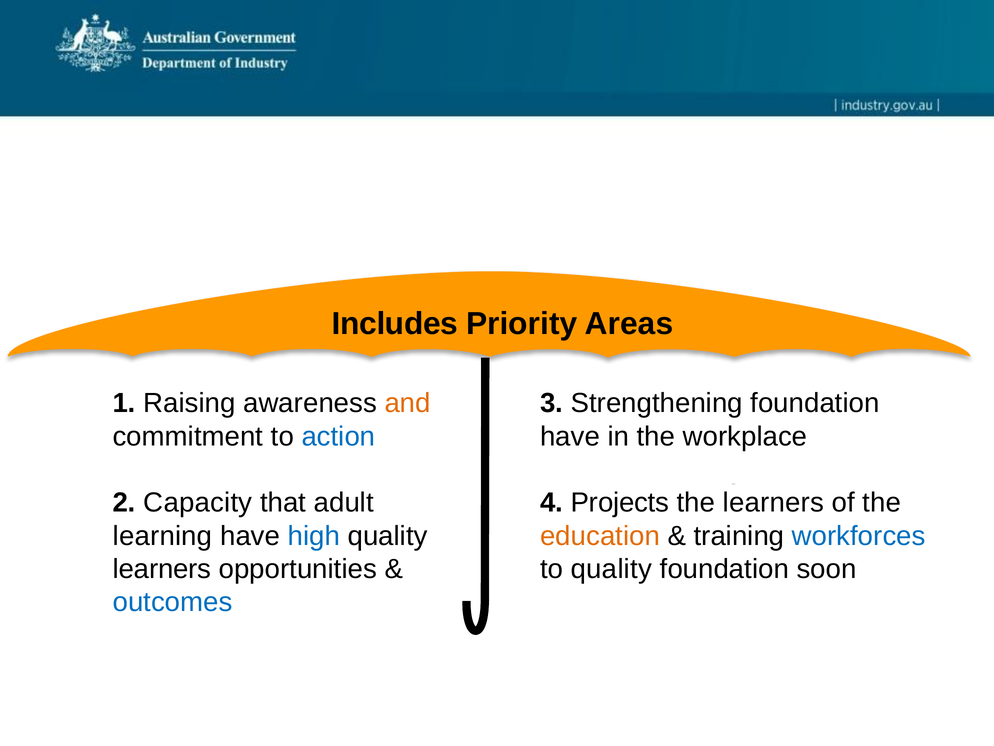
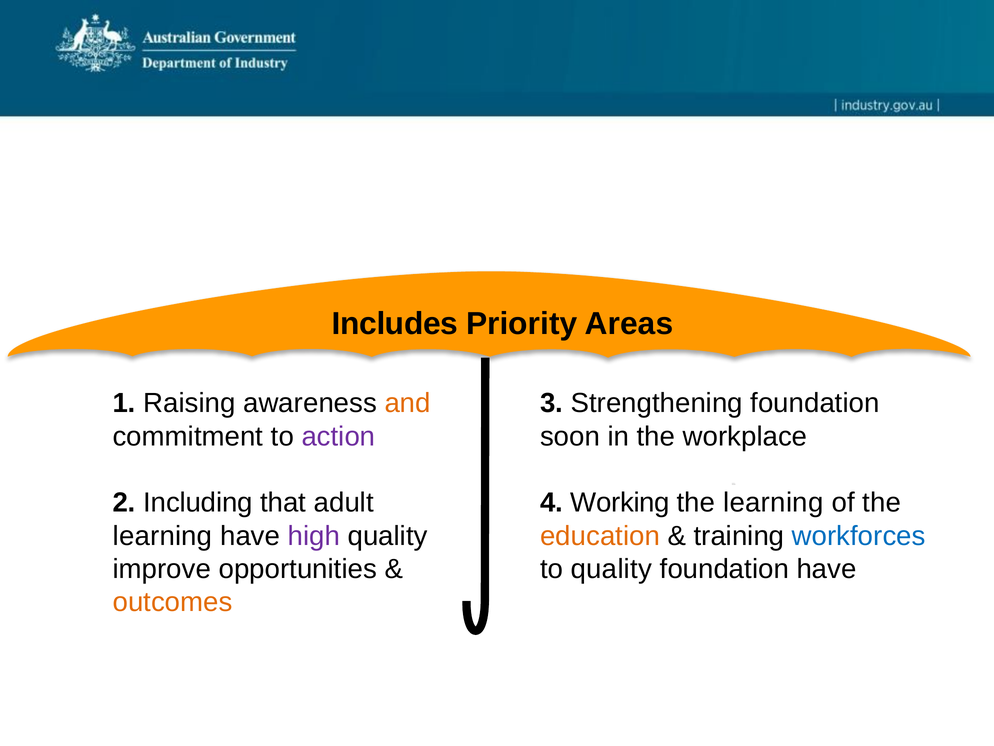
action colour: blue -> purple (338, 436)
have: have -> soon (570, 436)
Projects: Projects -> Working (620, 502)
the learners: learners -> learning (773, 502)
2 Capacity: Capacity -> Including (198, 502)
high colour: blue -> purple (314, 536)
foundation soon: soon -> have (826, 569)
learners: learners -> improve (162, 569)
outcomes colour: blue -> orange (173, 602)
